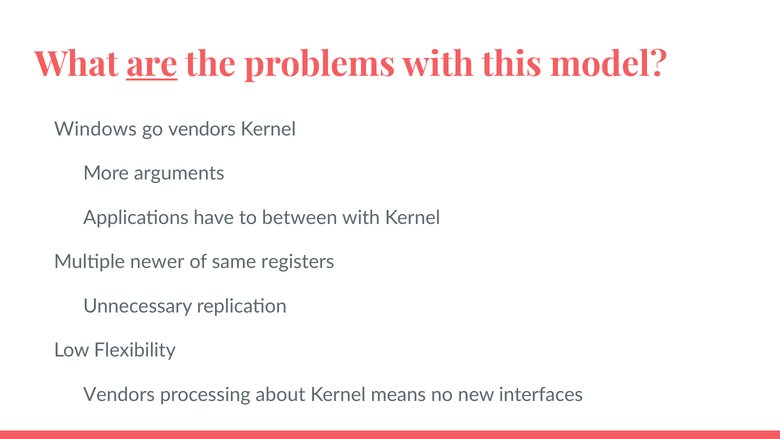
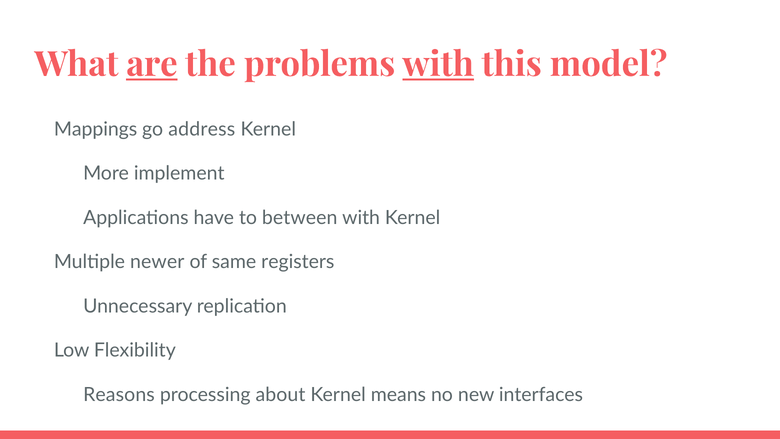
with underline: none -> present (438, 64)
Windows: Windows -> Mappings (96, 129)
go vendors: vendors -> address (202, 129)
arguments: arguments -> implement (179, 173)
Vendors: Vendors -> Reasons (119, 394)
